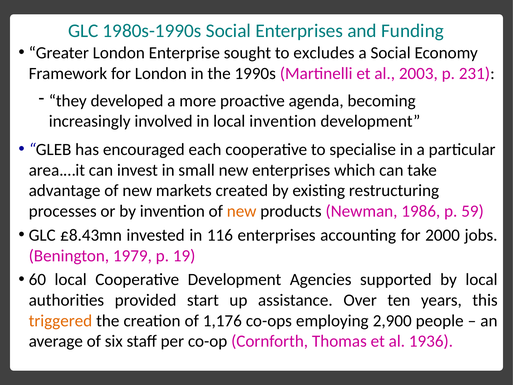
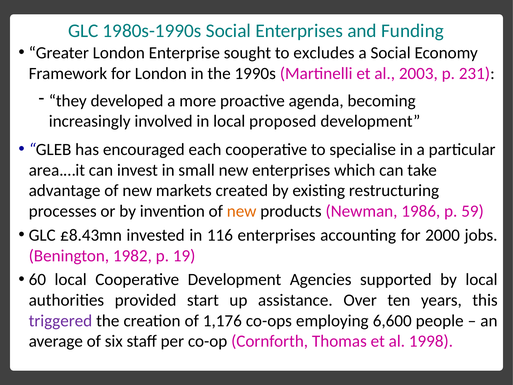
local invention: invention -> proposed (283, 121)
1979: 1979 -> 1982 (132, 256)
triggered colour: orange -> purple (60, 320)
2,900: 2,900 -> 6,600 (392, 320)
1936: 1936 -> 1998 (431, 341)
